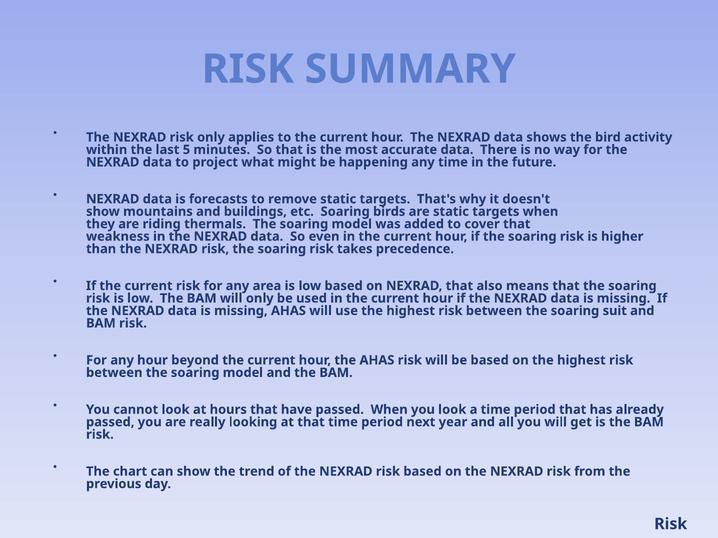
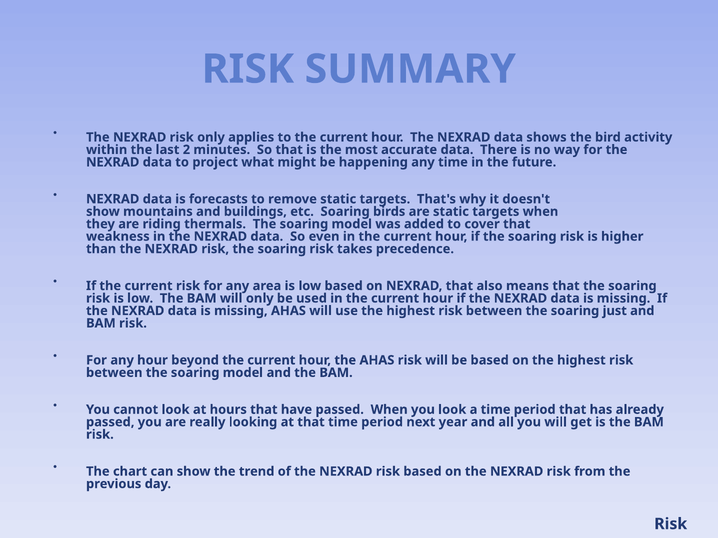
5: 5 -> 2 (186, 150)
suit: suit -> just (615, 311)
